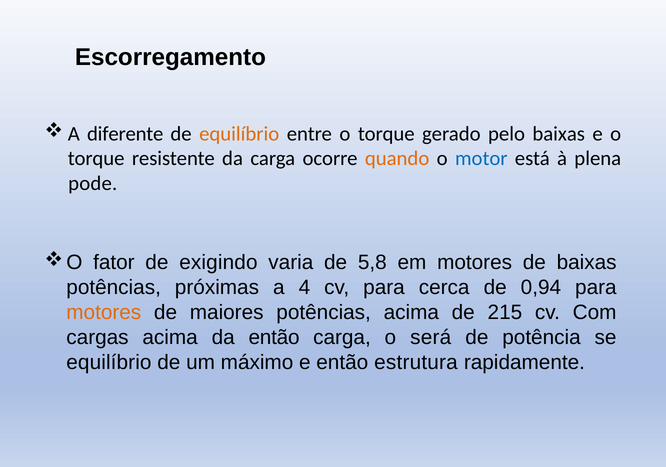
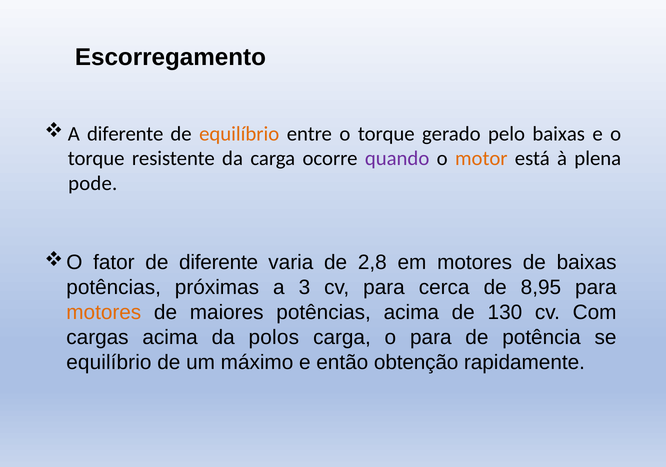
quando colour: orange -> purple (397, 159)
motor colour: blue -> orange (481, 159)
de exigindo: exigindo -> diferente (219, 263)
5,8: 5,8 -> 2,8 (372, 263)
4: 4 -> 3 (304, 287)
0,94: 0,94 -> 8,95 (541, 287)
215: 215 -> 130 (505, 312)
da então: então -> polos (274, 337)
o será: será -> para (431, 337)
estrutura: estrutura -> obtenção (416, 362)
